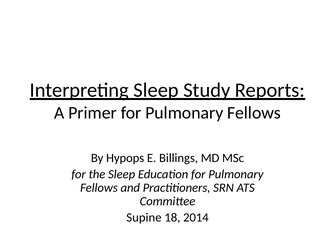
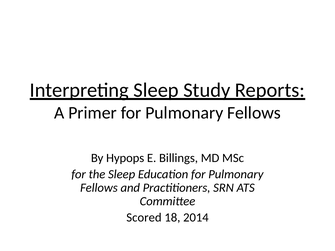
Supine: Supine -> Scored (144, 218)
